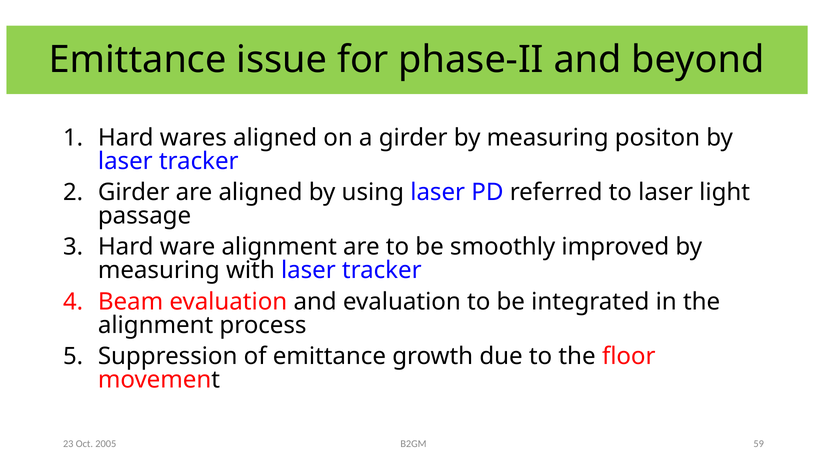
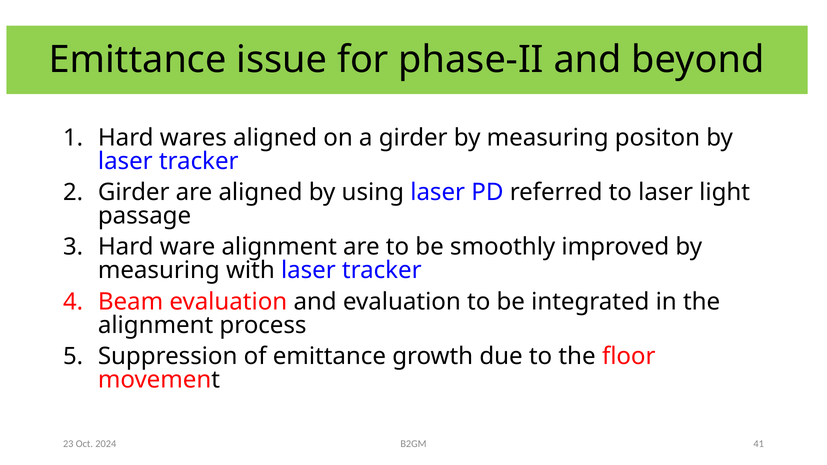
2005: 2005 -> 2024 (106, 444)
59: 59 -> 41 (759, 444)
